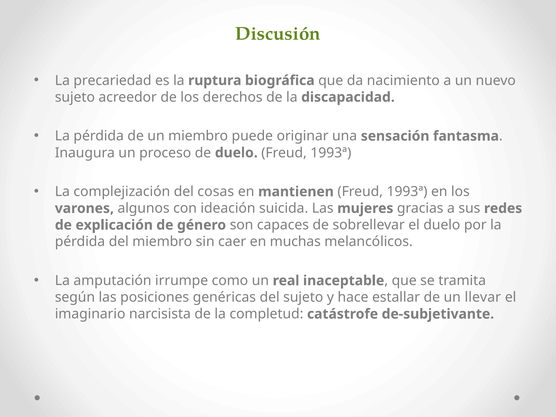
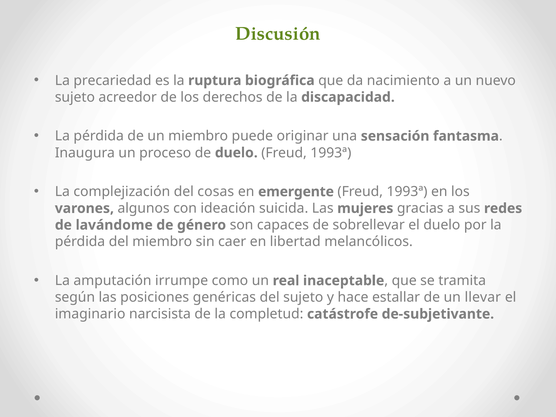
mantienen: mantienen -> emergente (296, 192)
explicación: explicación -> lavándome (114, 225)
muchas: muchas -> libertad (295, 242)
